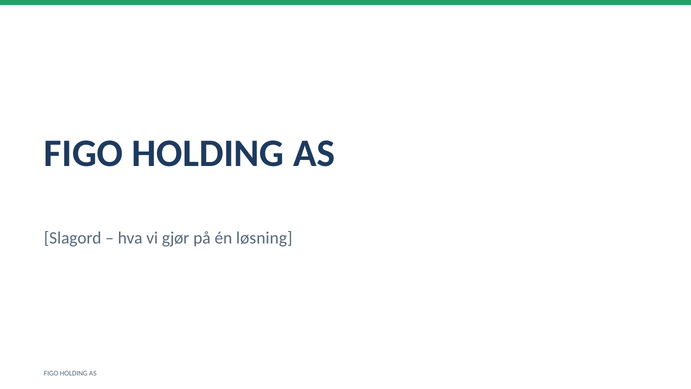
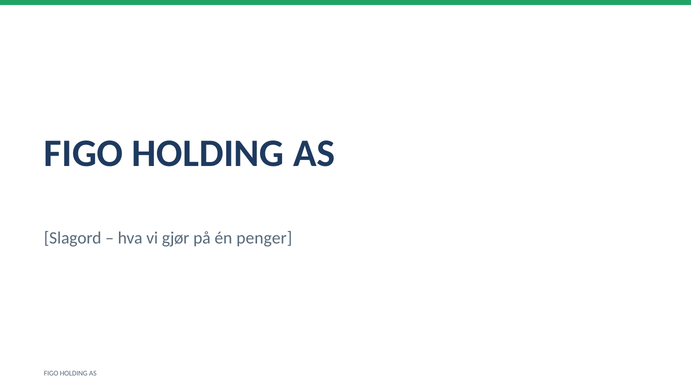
løsning: løsning -> penger (264, 238)
